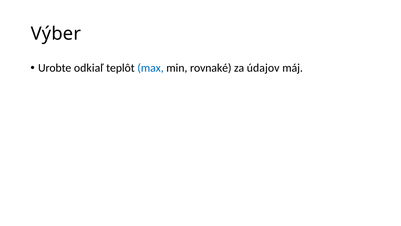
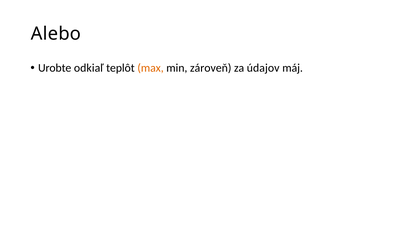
Výber: Výber -> Alebo (56, 34)
max colour: blue -> orange (151, 68)
rovnaké: rovnaké -> zároveň (211, 68)
